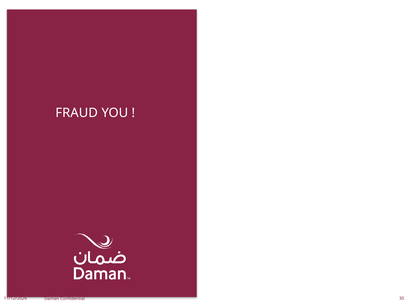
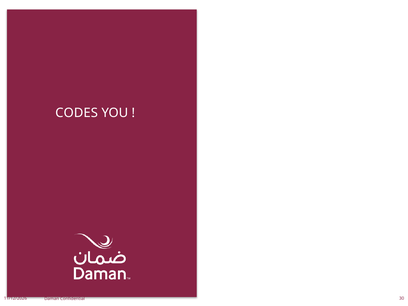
FRAUD: FRAUD -> CODES (77, 113)
